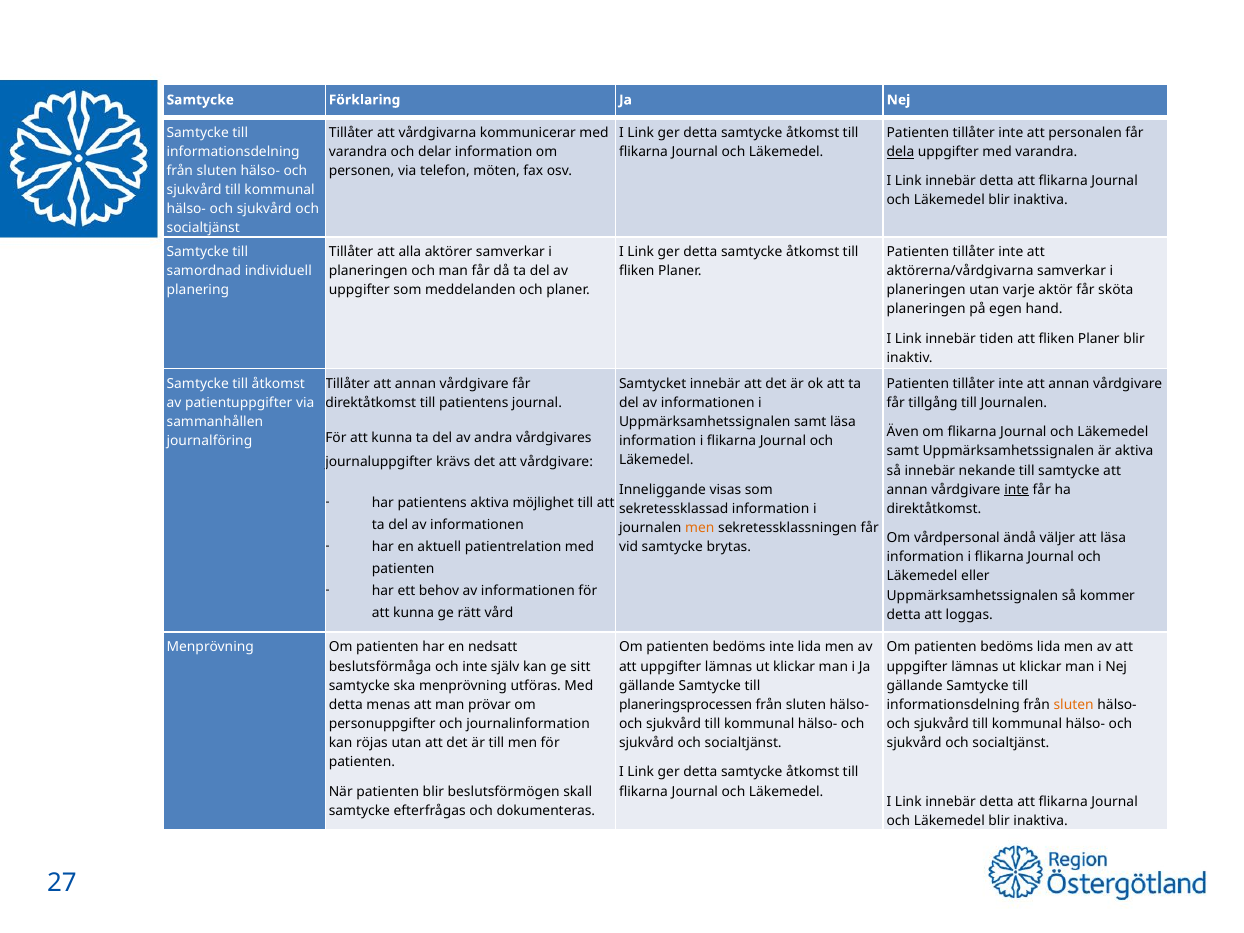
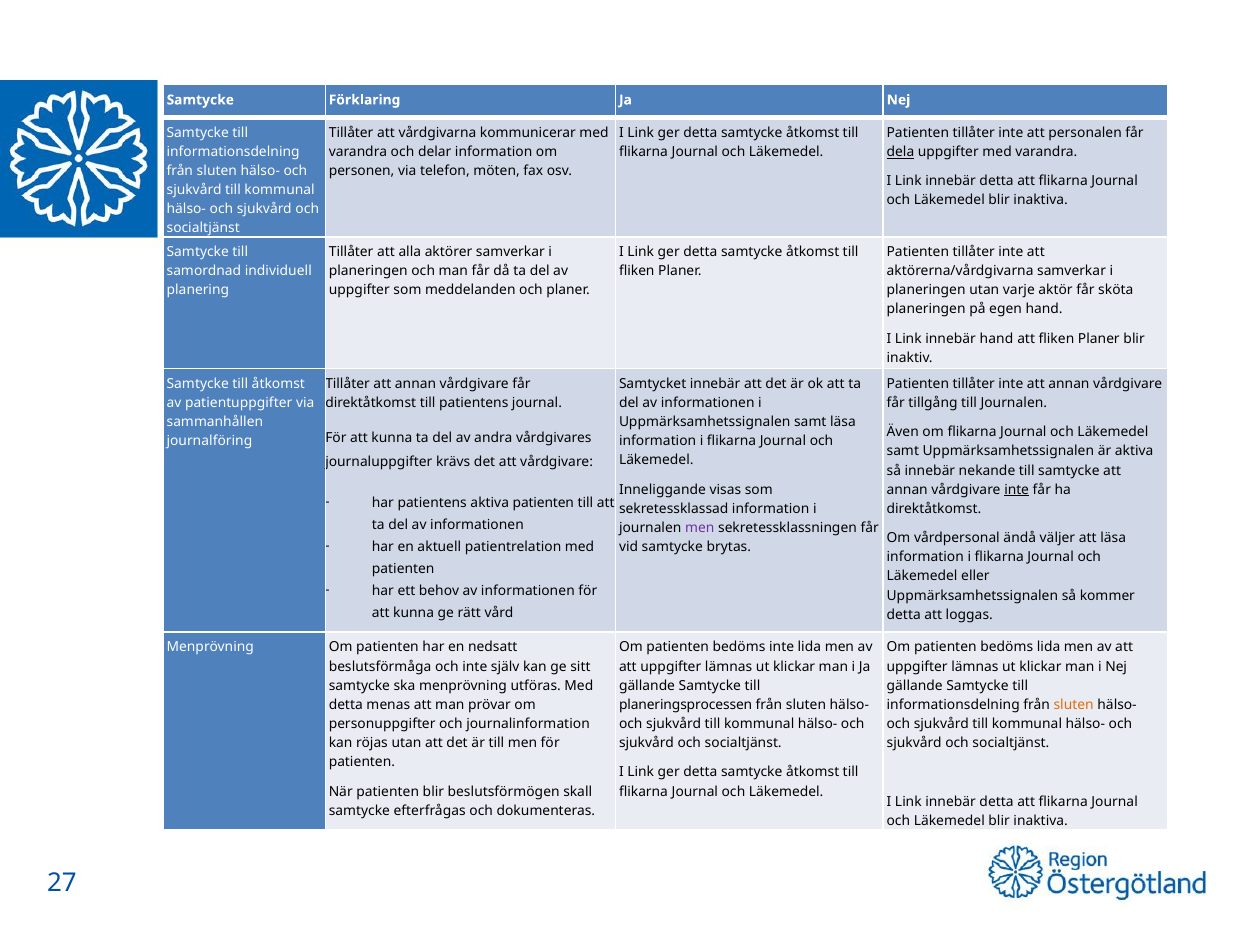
innebär tiden: tiden -> hand (997, 339)
aktiva möjlighet: möjlighet -> patienten (543, 503)
men colour: orange -> purple (700, 528)
